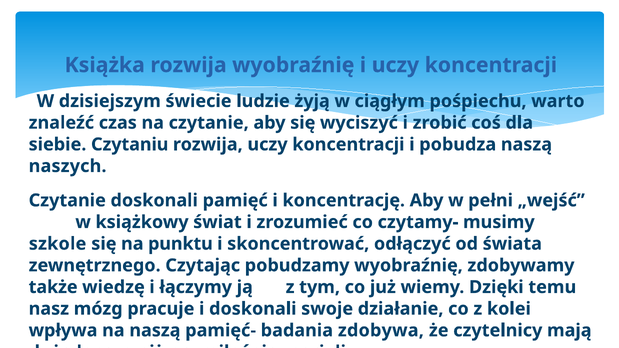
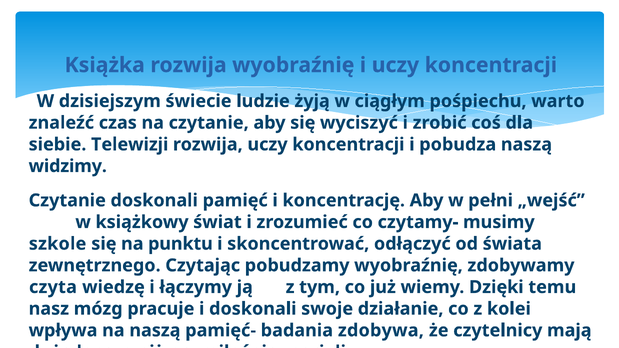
Czytaniu: Czytaniu -> Telewizji (130, 145)
naszych: naszych -> widzimy (68, 166)
także: także -> czyta (53, 287)
